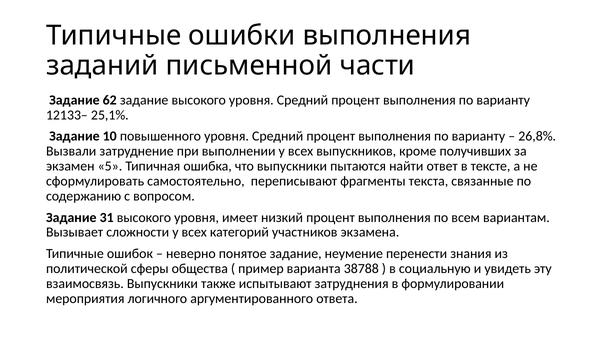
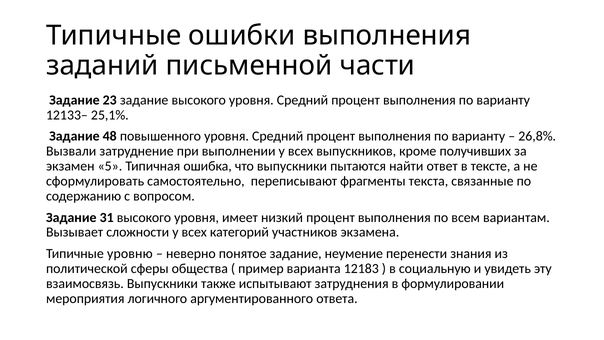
62: 62 -> 23 (110, 100)
10: 10 -> 48 (110, 136)
ошибок: ошибок -> уровню (130, 253)
38788: 38788 -> 12183 (361, 268)
